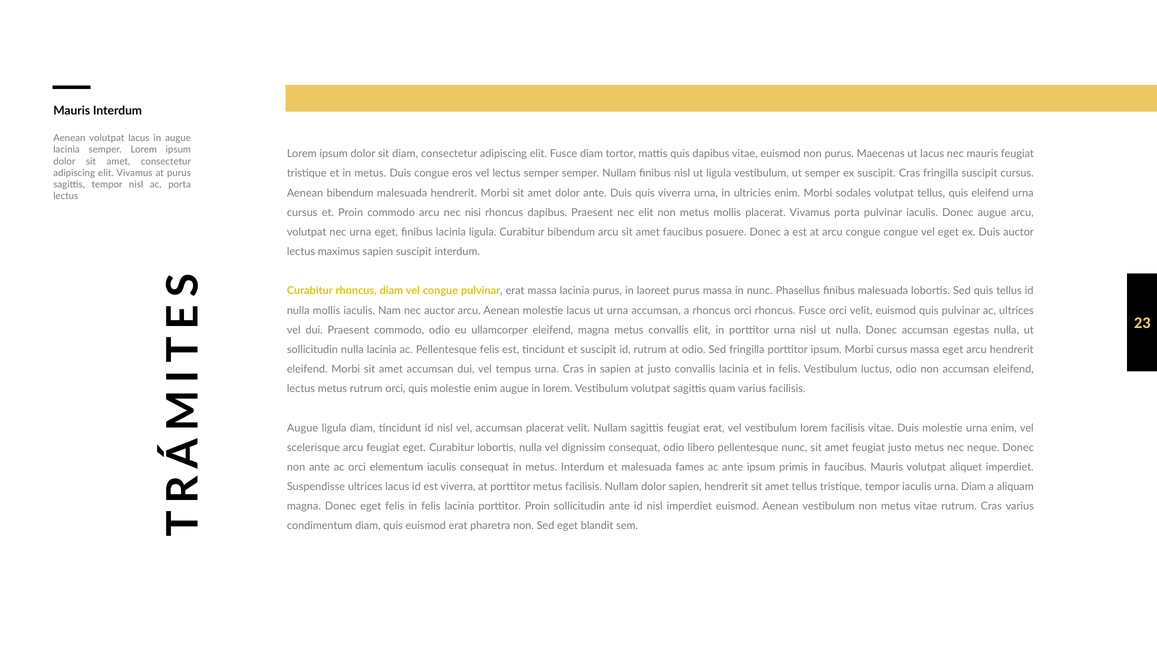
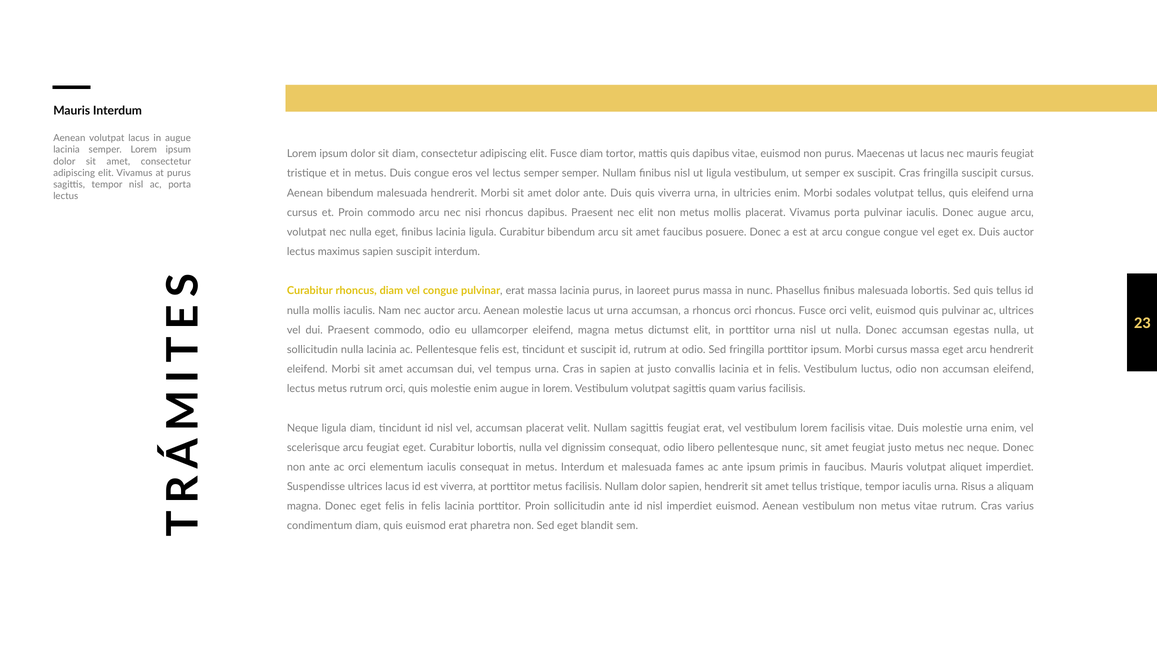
nec urna: urna -> nulla (361, 232)
metus convallis: convallis -> dictumst (669, 330)
Augue: Augue -> Neque (303, 428)
urna Diam: Diam -> Risus (973, 487)
